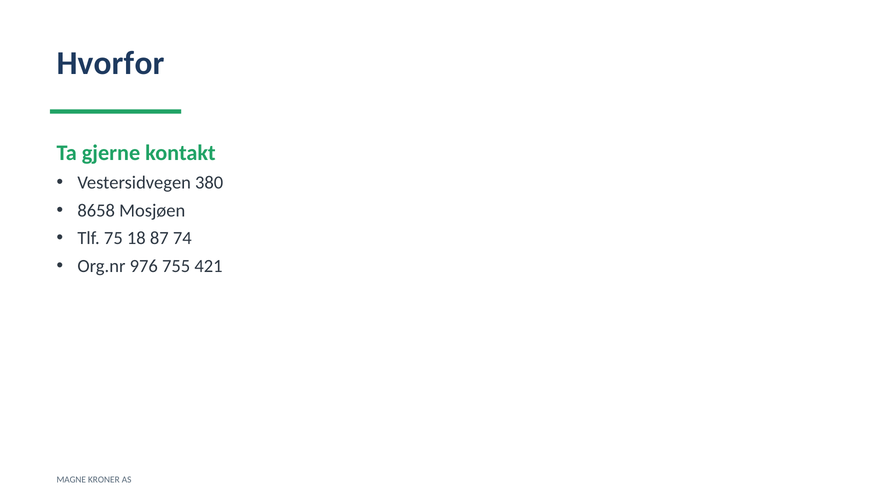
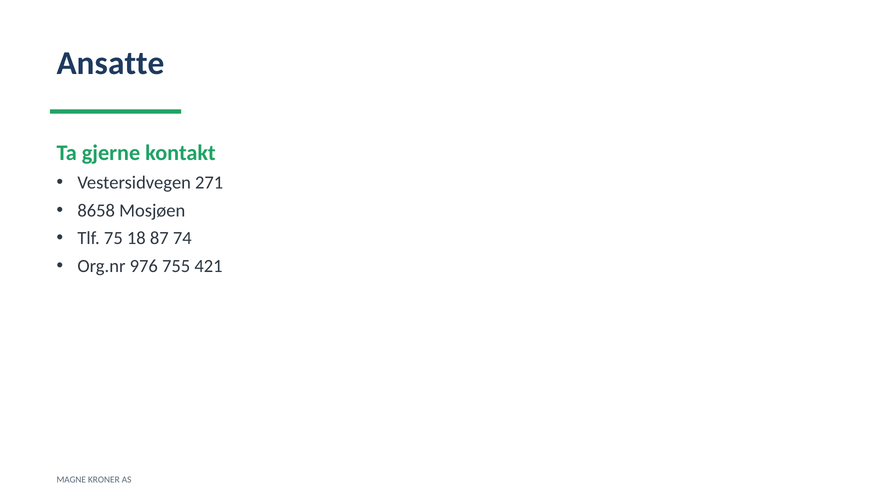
Hvorfor: Hvorfor -> Ansatte (111, 63)
380: 380 -> 271 (209, 183)
